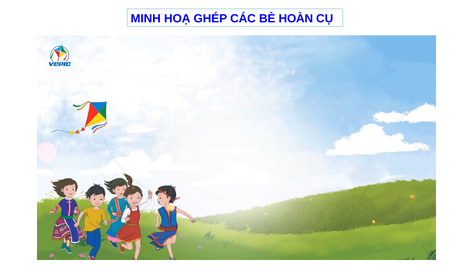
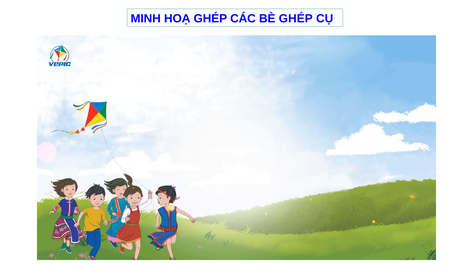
BÈ HOÀN: HOÀN -> GHÉP (296, 19)
